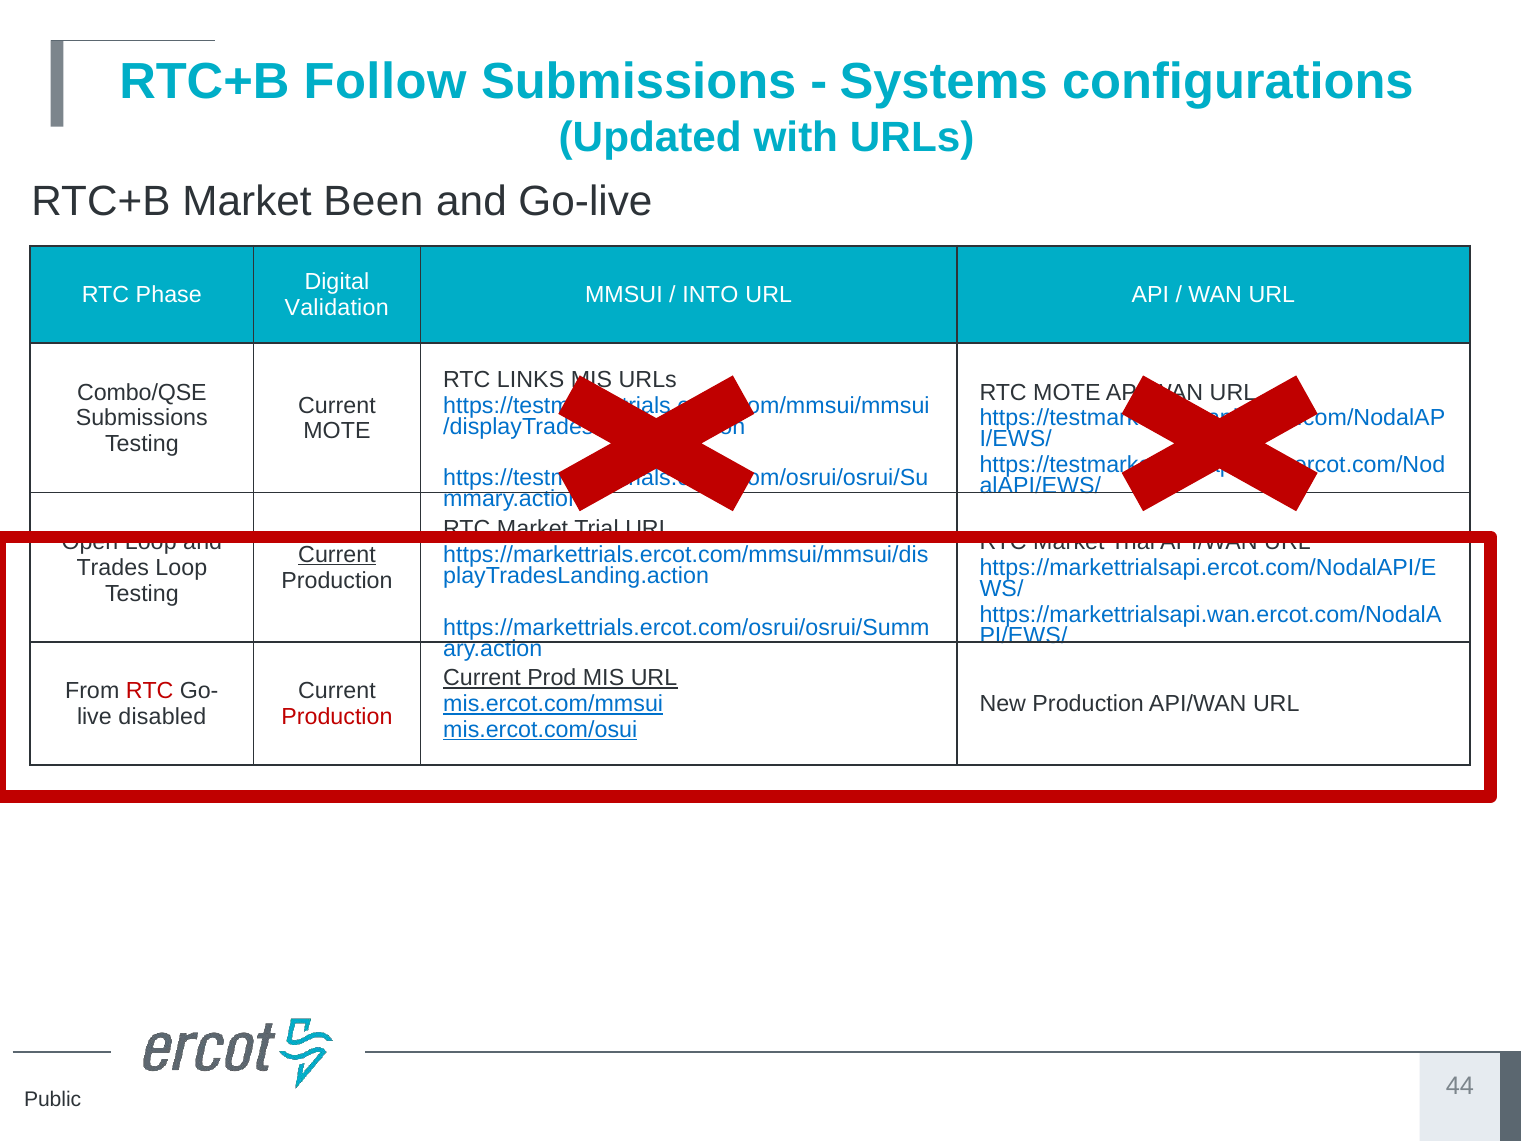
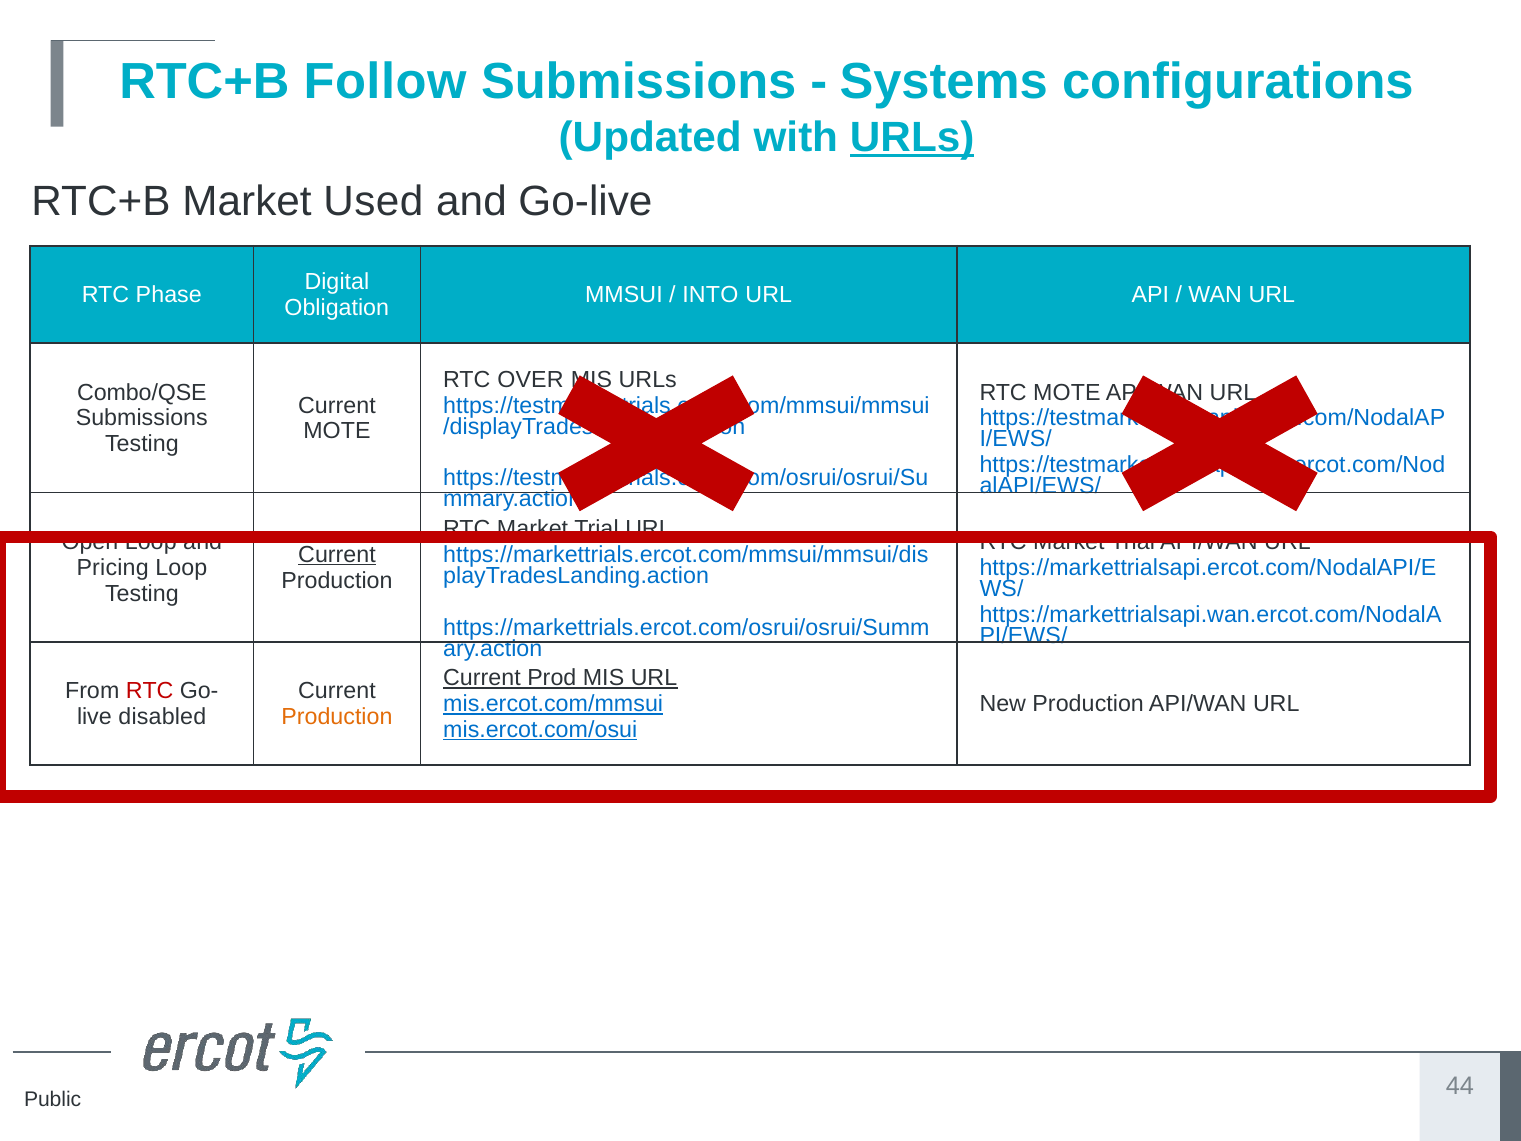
URLs underline: none -> present (912, 137)
Been: Been -> Used (373, 201)
Validation: Validation -> Obligation (337, 308)
LINKS: LINKS -> OVER (530, 379)
Trades: Trades -> Pricing (113, 567)
Production colour: red -> orange (337, 717)
